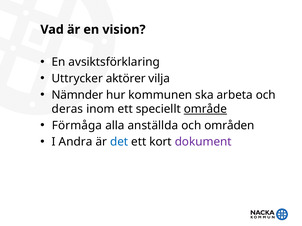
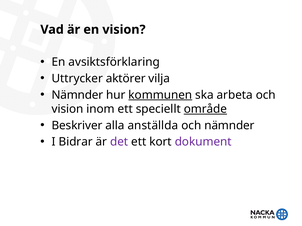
kommunen underline: none -> present (160, 95)
deras: deras -> vision (68, 109)
Förmåga: Förmåga -> Beskriver (77, 126)
och områden: områden -> nämnder (229, 126)
Andra: Andra -> Bidrar (76, 142)
det colour: blue -> purple (119, 142)
